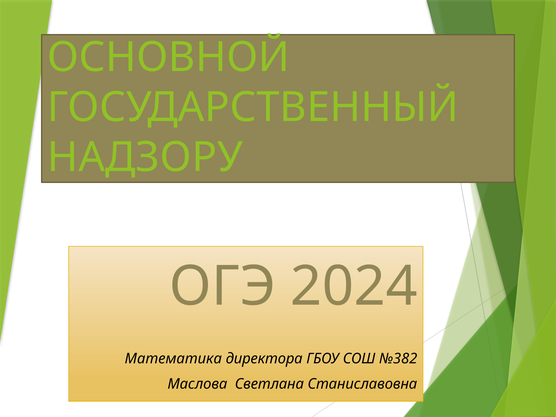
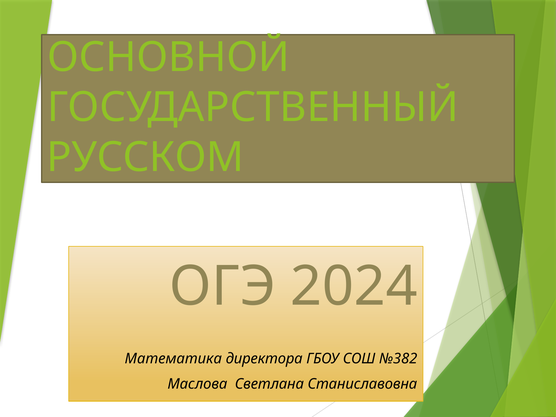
НАДЗОРУ: НАДЗОРУ -> РУССКОМ (145, 158)
